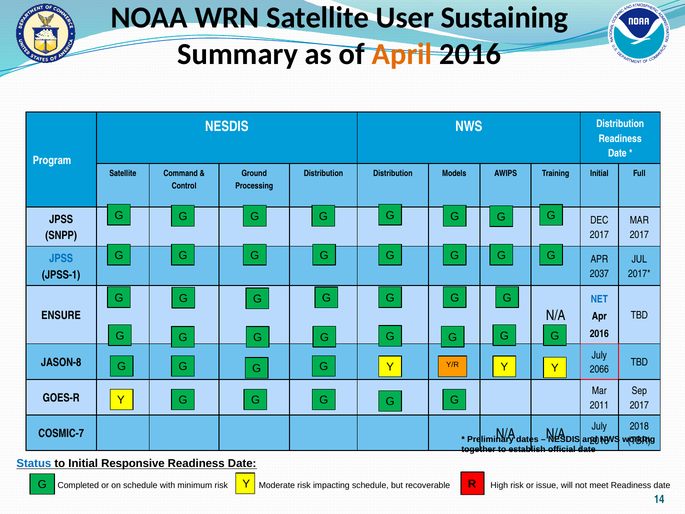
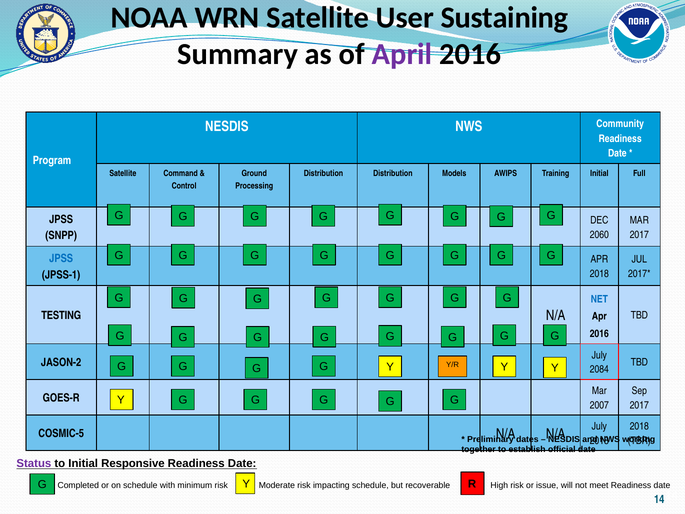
April colour: orange -> purple (402, 54)
NWS Distribution: Distribution -> Community (620, 124)
2017: 2017 -> 2060 (599, 234)
2037: 2037 -> 2018 (599, 274)
ENSURE: ENSURE -> TESTING (61, 315)
JASON-8: JASON-8 -> JASON-2 (61, 362)
2066: 2066 -> 2084 (599, 369)
2011: 2011 -> 2007 (599, 405)
COSMIC-7: COSMIC-7 -> COSMIC-5 (61, 433)
Status colour: blue -> purple (34, 463)
